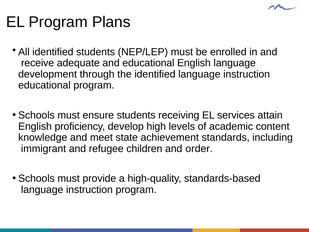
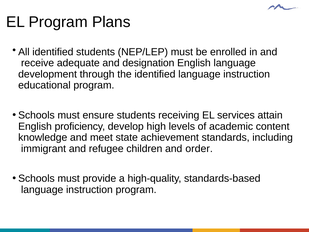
and educational: educational -> designation (148, 63)
